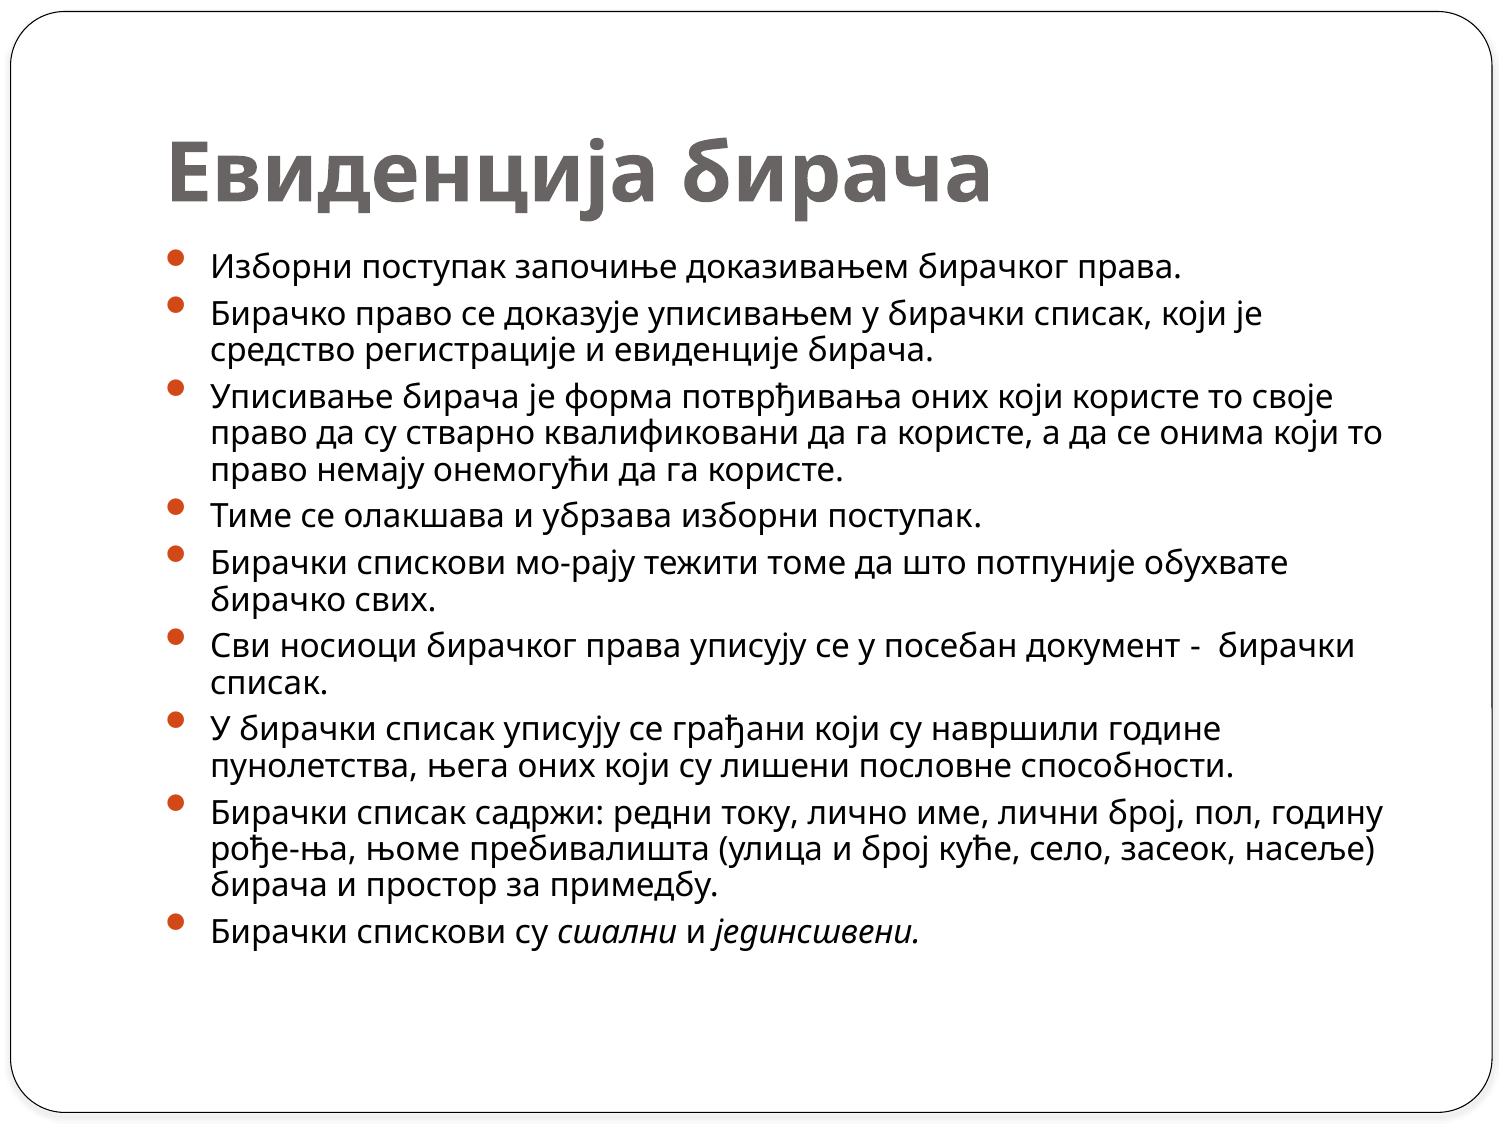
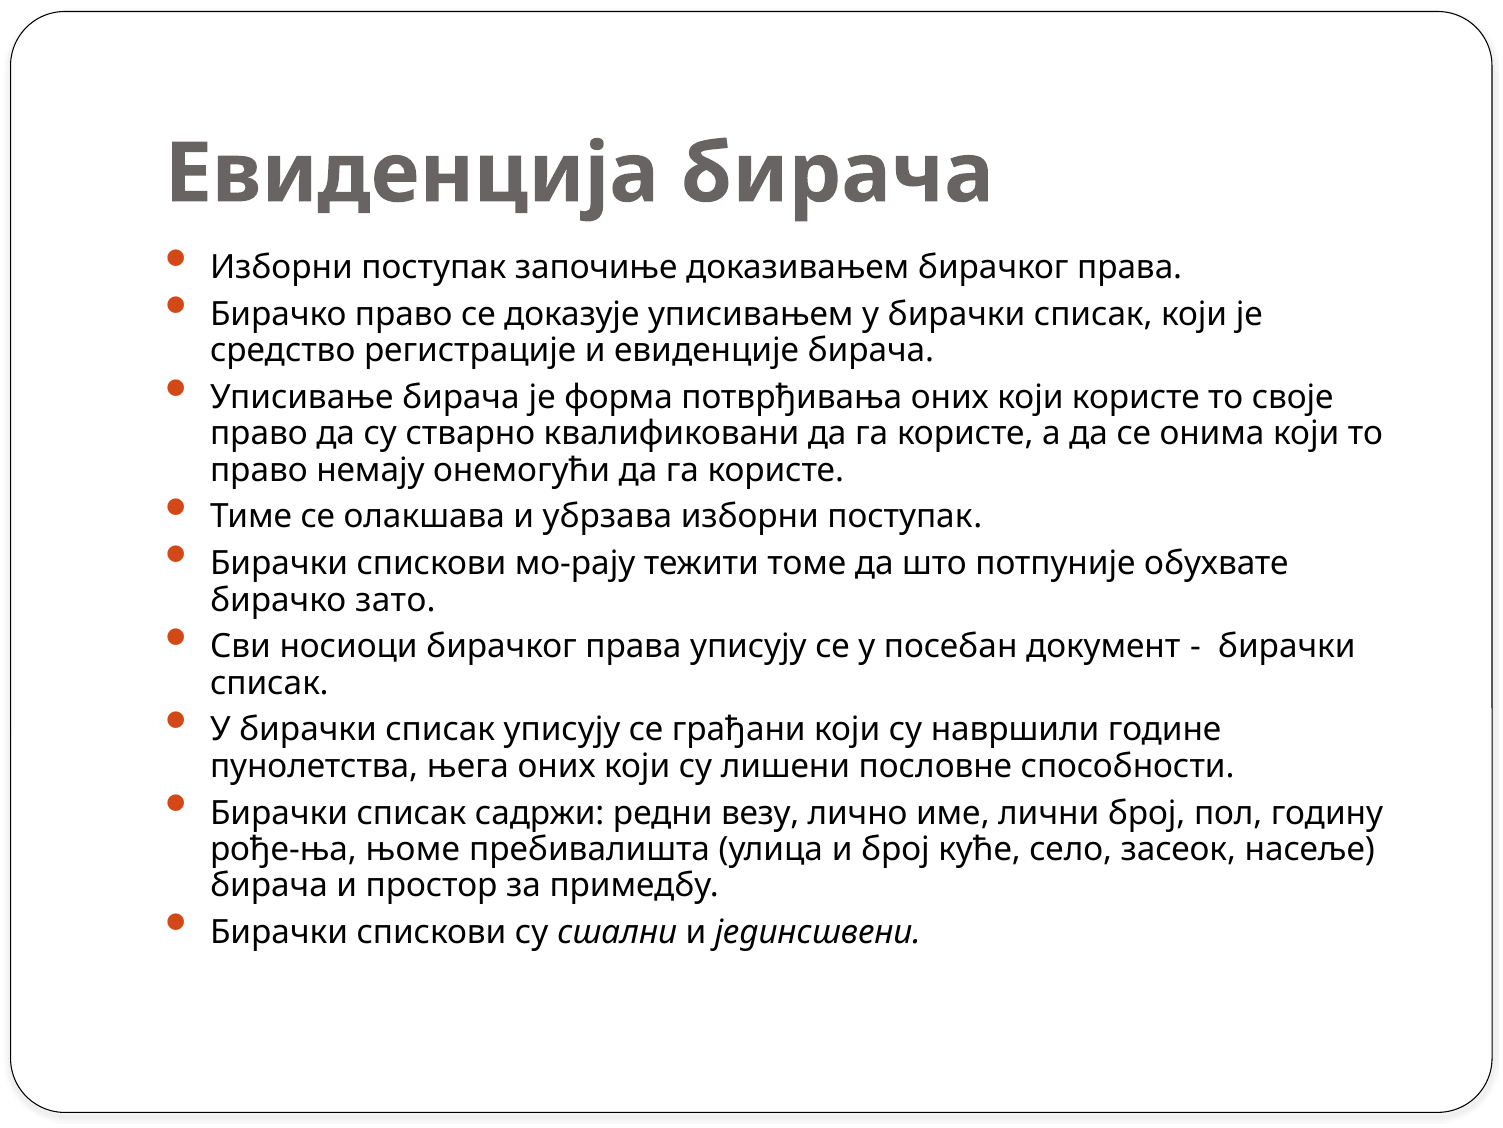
свих: свих -> зато (395, 600)
току: току -> везу (760, 812)
